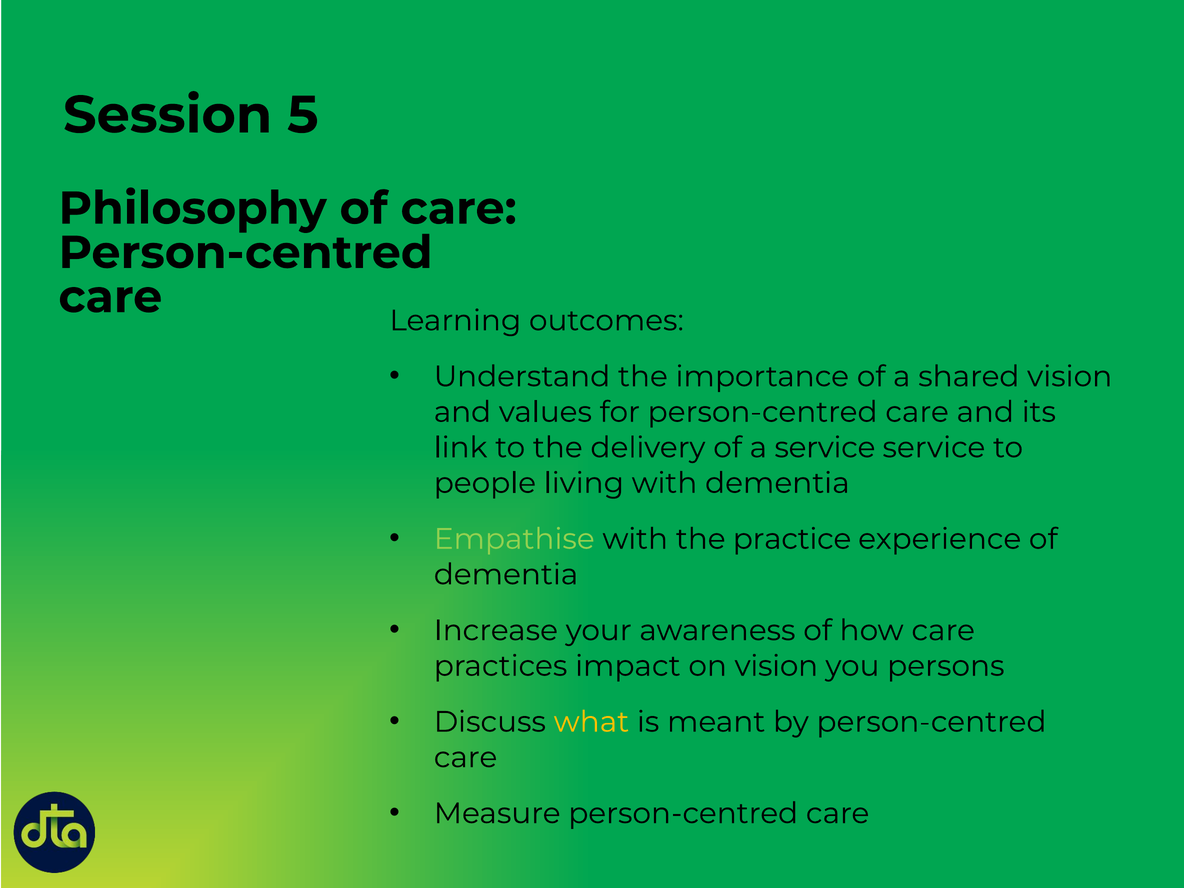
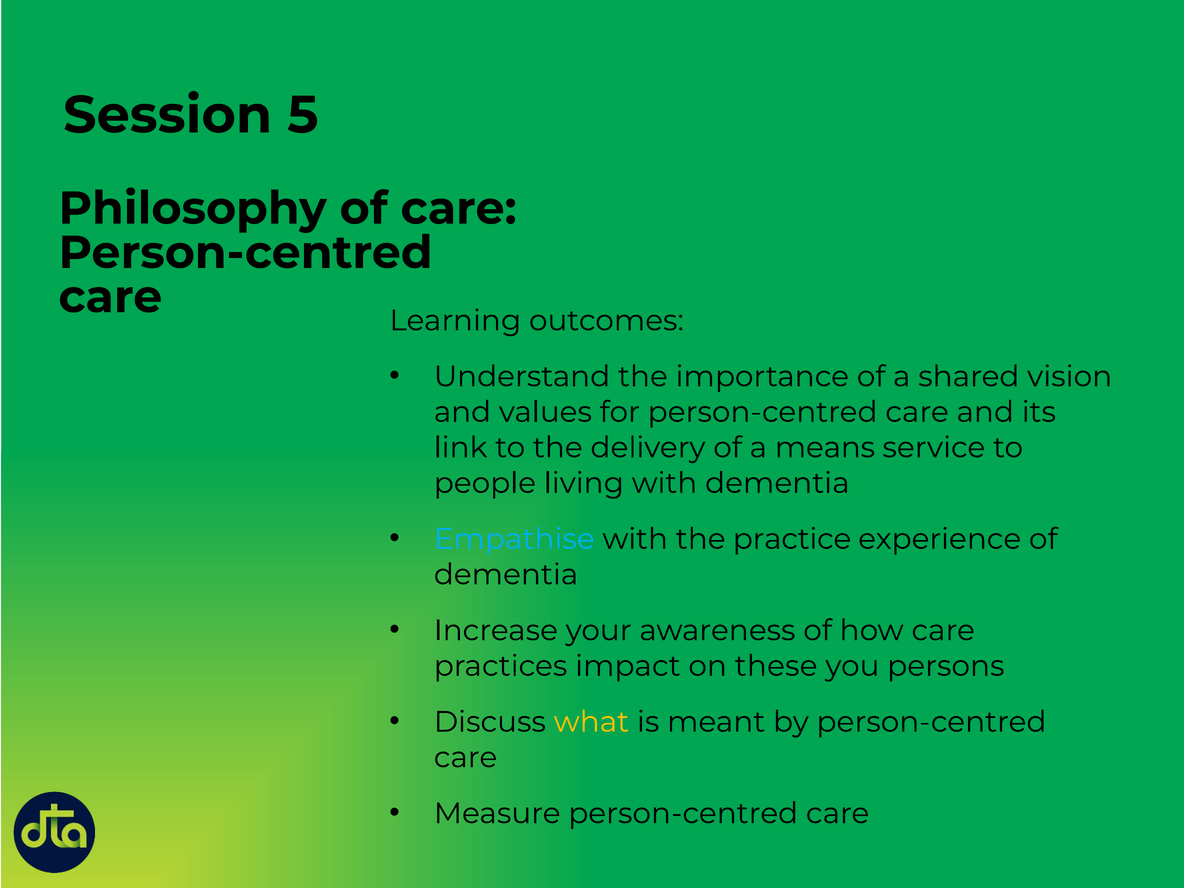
a service: service -> means (825, 448)
Empathise colour: light green -> light blue (514, 539)
on vision: vision -> these (776, 666)
